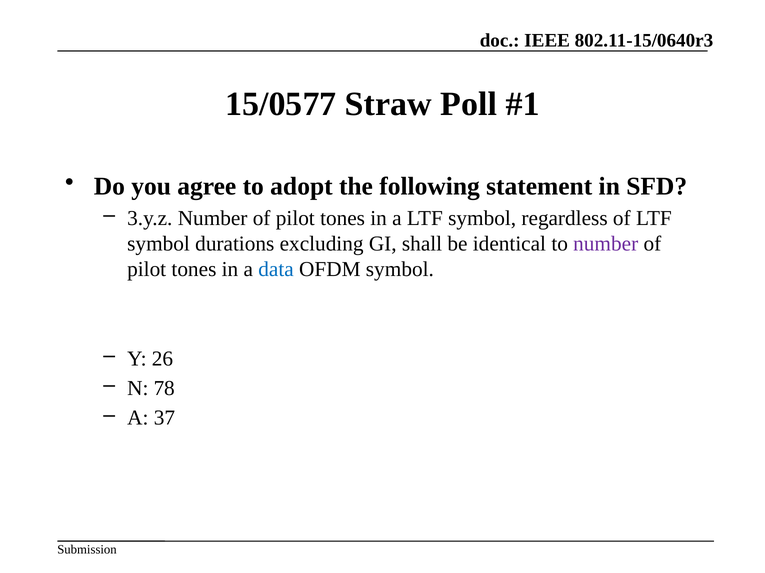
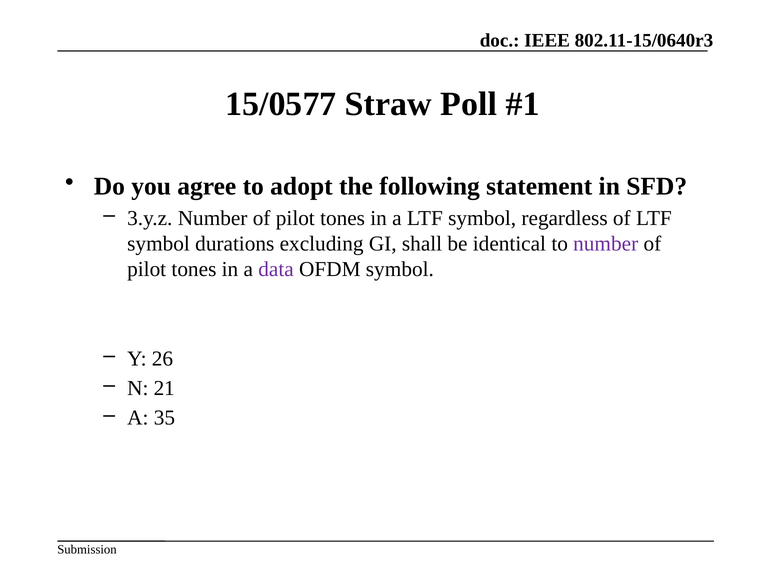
data colour: blue -> purple (276, 270)
78: 78 -> 21 (164, 389)
37: 37 -> 35 (164, 418)
